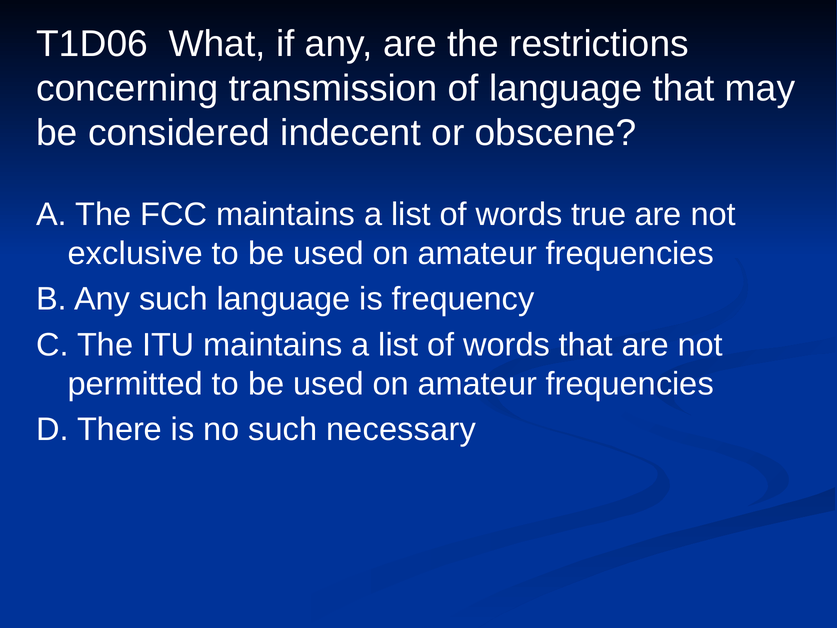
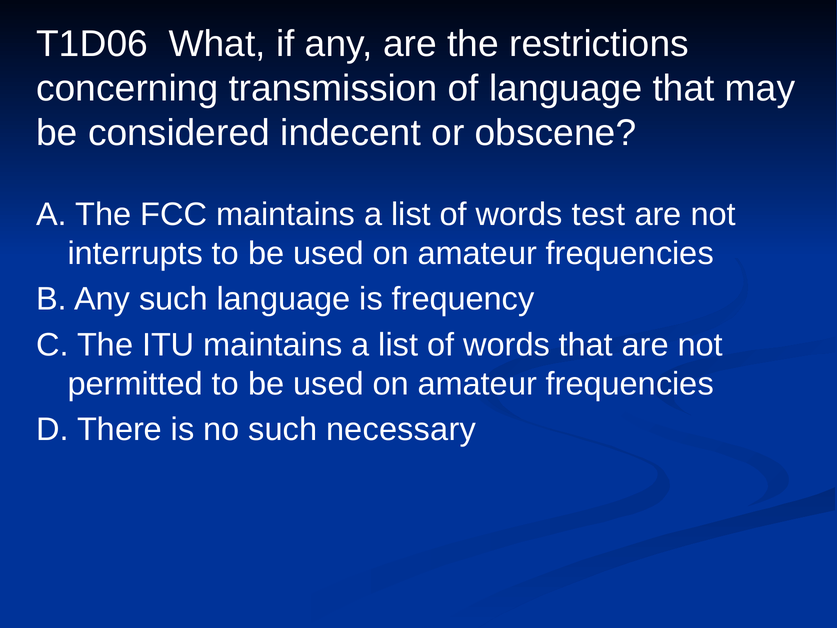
true: true -> test (598, 214)
exclusive: exclusive -> interrupts (135, 253)
